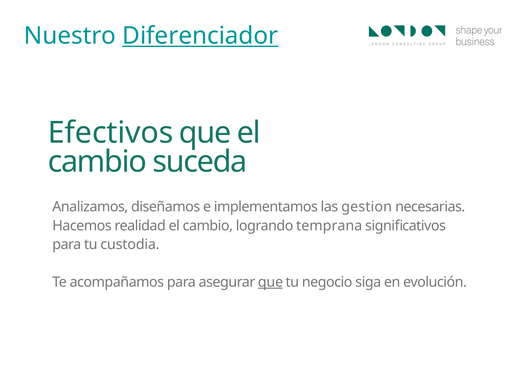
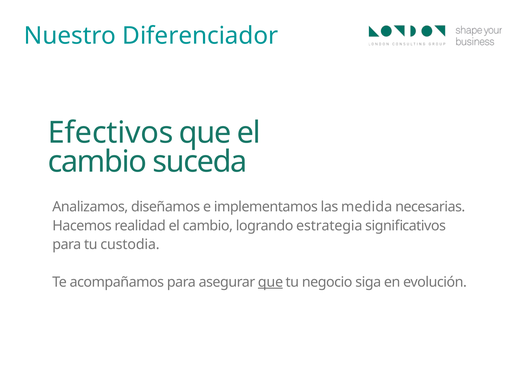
Diferenciador underline: present -> none (200, 36)
gestion: gestion -> medida (367, 207)
temprana: temprana -> estrategia (329, 226)
